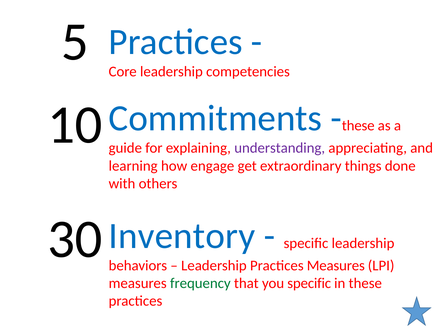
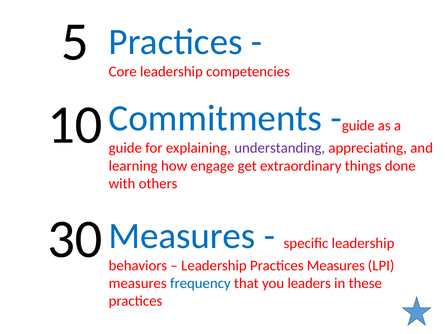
these: these -> guide (358, 126)
Inventory: Inventory -> Measures (182, 236)
frequency colour: green -> blue (200, 283)
you specific: specific -> leaders (309, 283)
